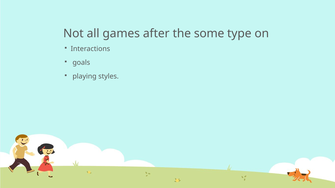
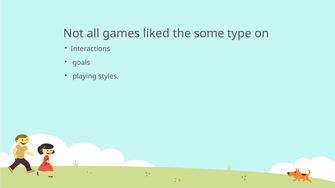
after: after -> liked (156, 34)
